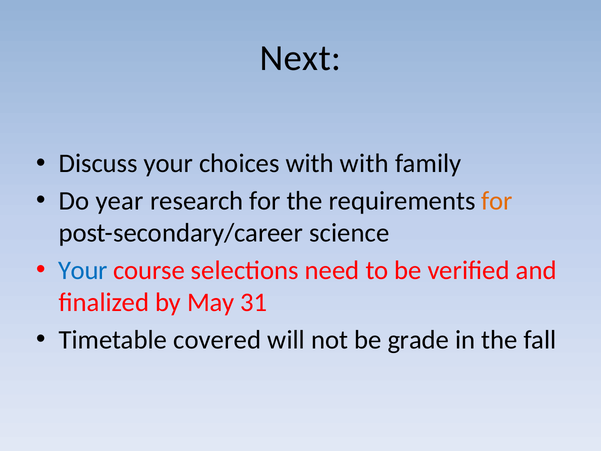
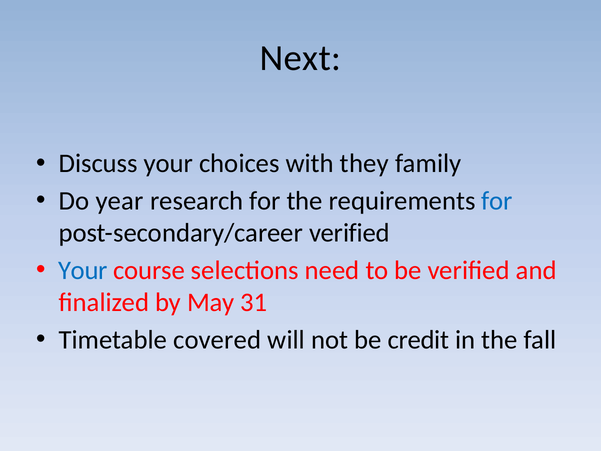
with with: with -> they (364, 163)
for colour: orange -> blue (497, 201)
post-secondary/career science: science -> verified (349, 233)
grade: grade -> credit (418, 340)
